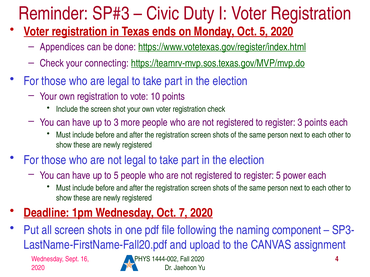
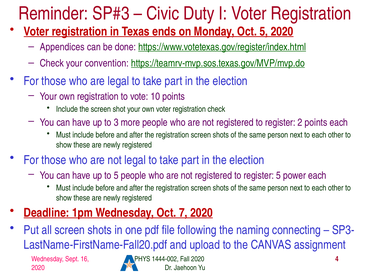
connecting: connecting -> convention (107, 63)
register 3: 3 -> 2 (300, 123)
component: component -> connecting (297, 231)
